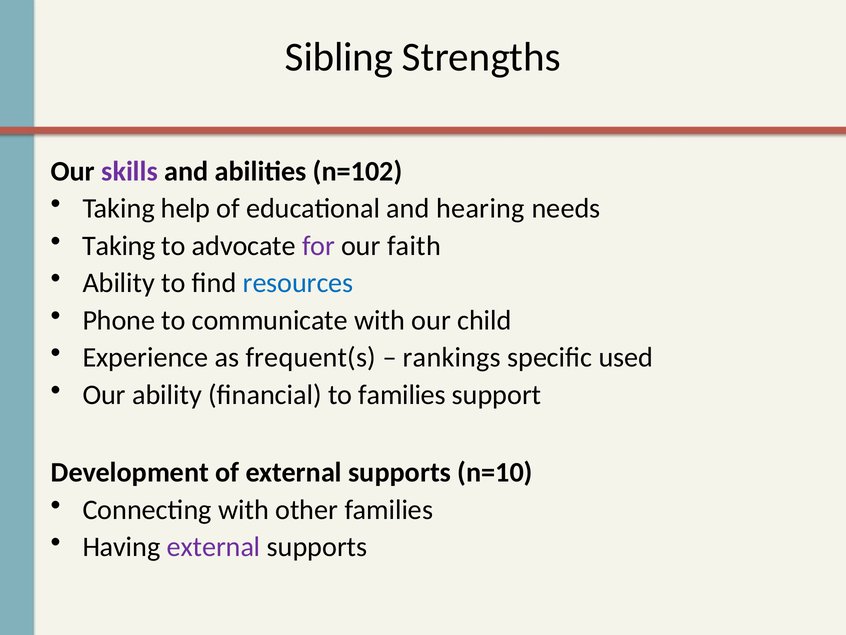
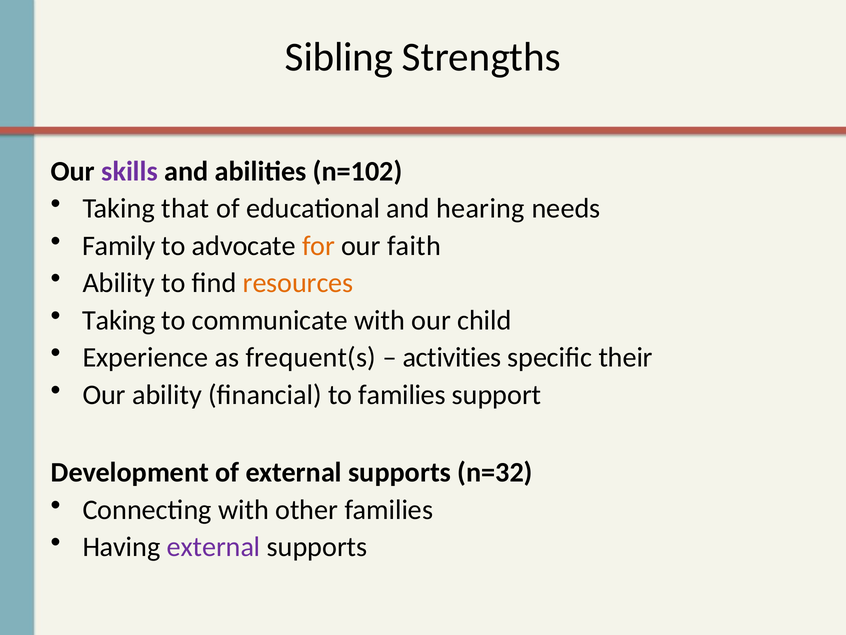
help: help -> that (185, 208)
Taking: Taking -> Family (119, 246)
for colour: purple -> orange (318, 246)
resources colour: blue -> orange (298, 283)
Phone: Phone -> Taking (119, 320)
rankings: rankings -> activities (452, 357)
used: used -> their (626, 357)
n=10: n=10 -> n=32 (495, 472)
